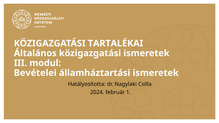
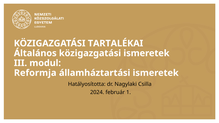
Bevételei: Bevételei -> Reformja (35, 73)
